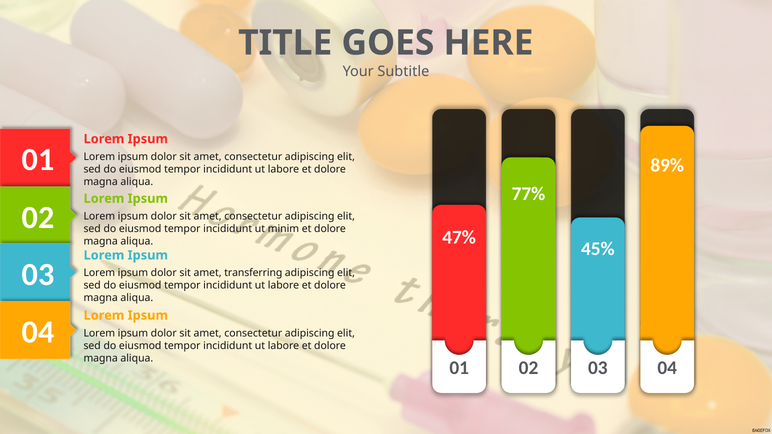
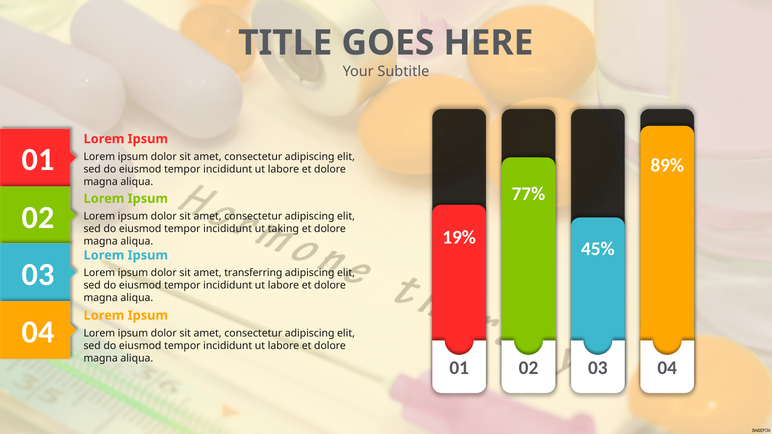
minim: minim -> taking (283, 229)
47%: 47% -> 19% (459, 237)
